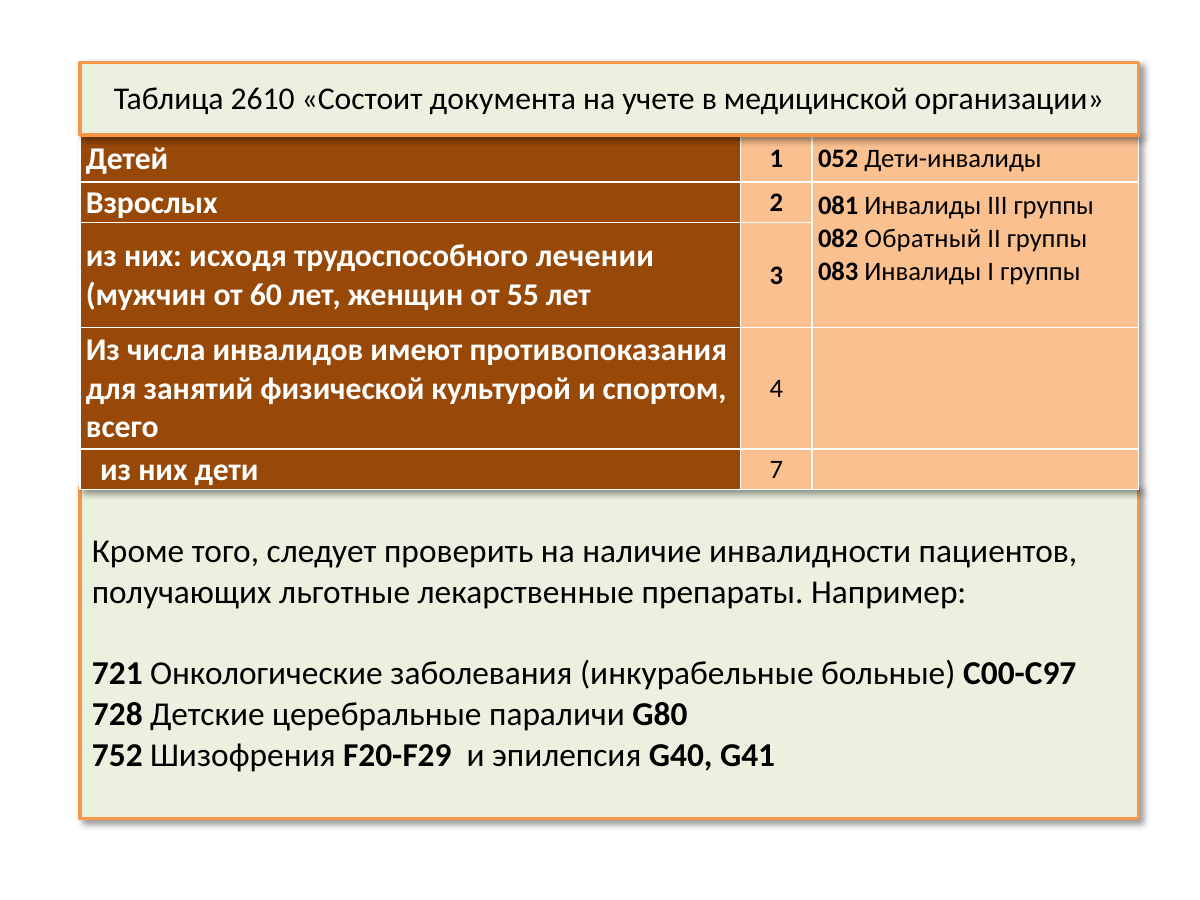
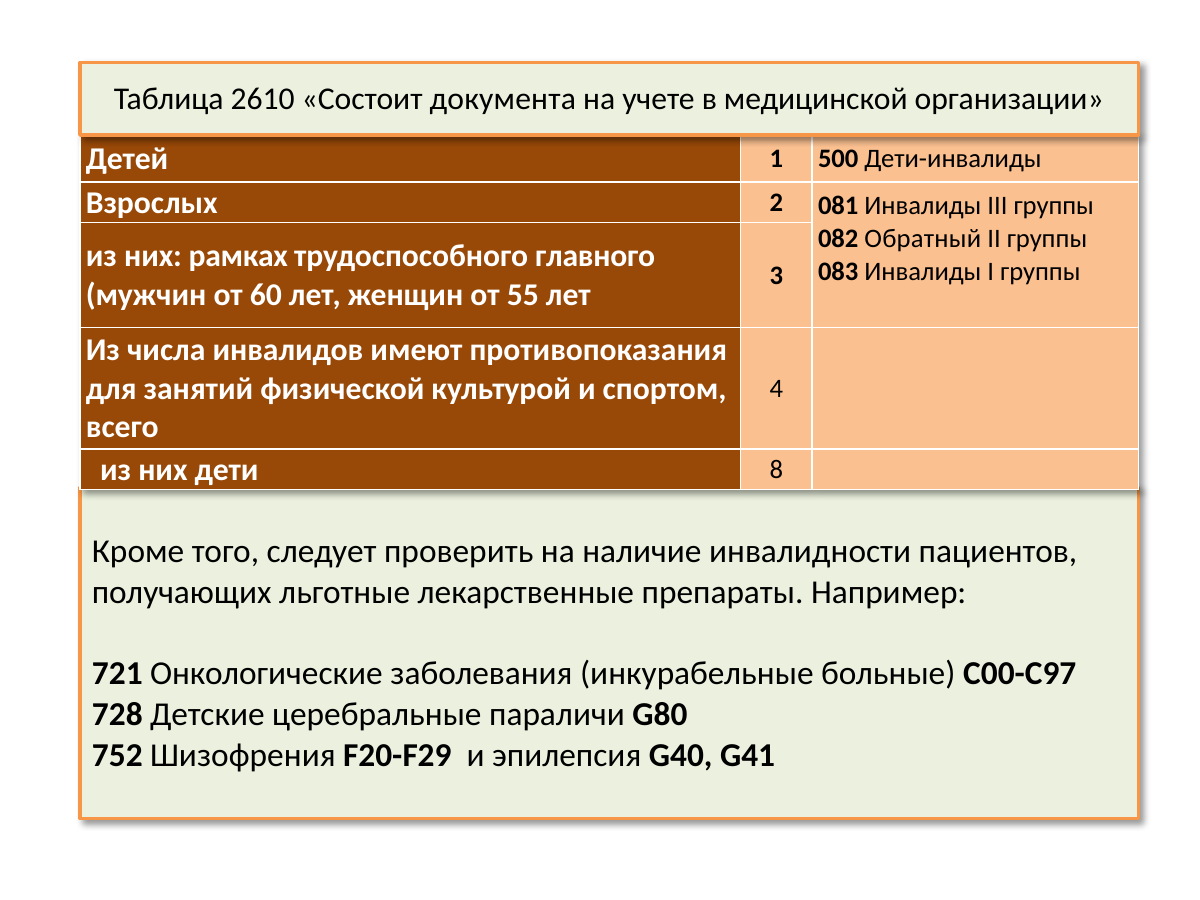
052: 052 -> 500 (838, 159)
исходя: исходя -> рамках (238, 256)
лечении: лечении -> главного (595, 256)
7: 7 -> 8 (776, 470)
